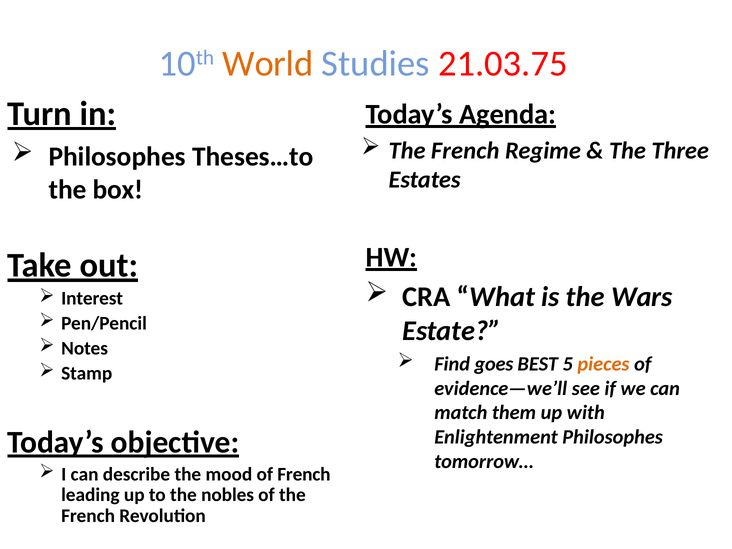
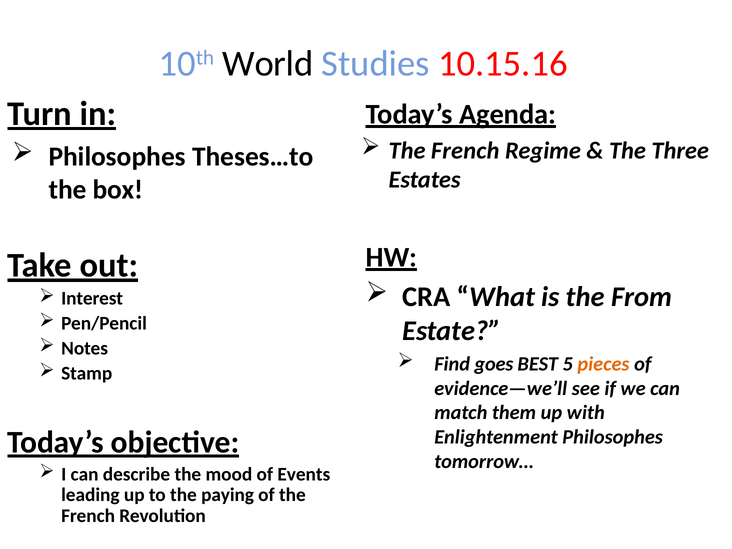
World colour: orange -> black (268, 64)
21.03.75: 21.03.75 -> 10.15.16 (503, 64)
Wars: Wars -> From (642, 297)
of French: French -> Events (304, 474)
nobles: nobles -> paying (228, 495)
